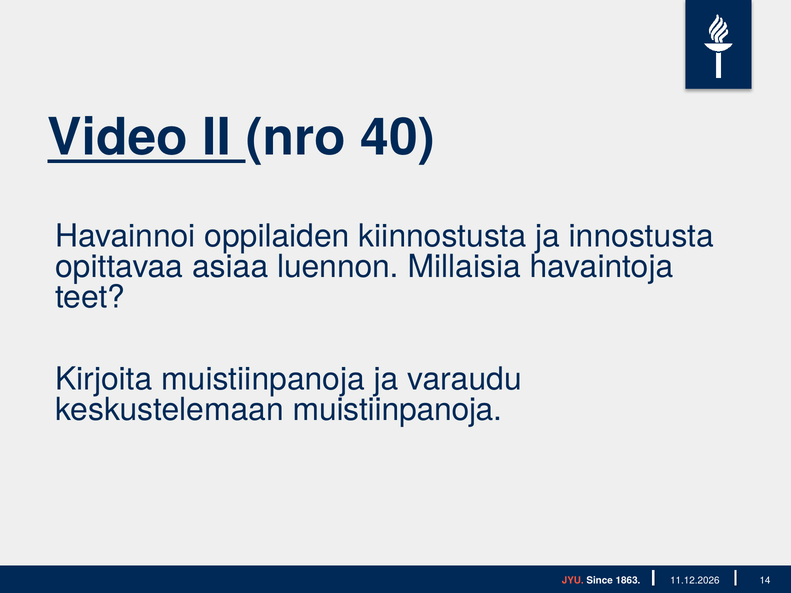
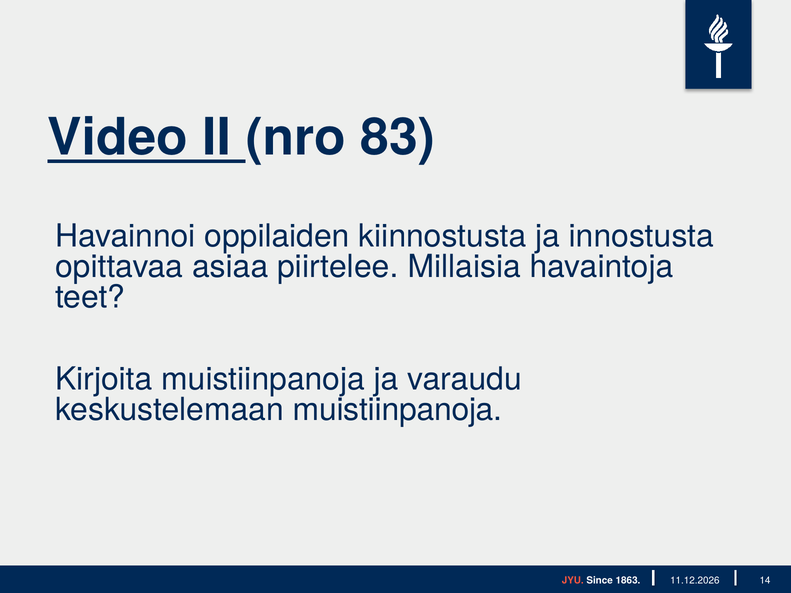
40: 40 -> 83 (398, 138)
luennon: luennon -> piirtelee (338, 267)
